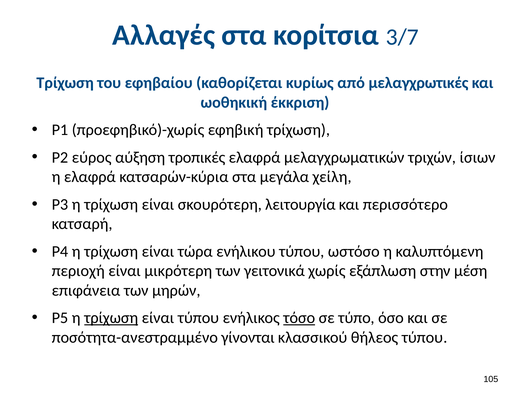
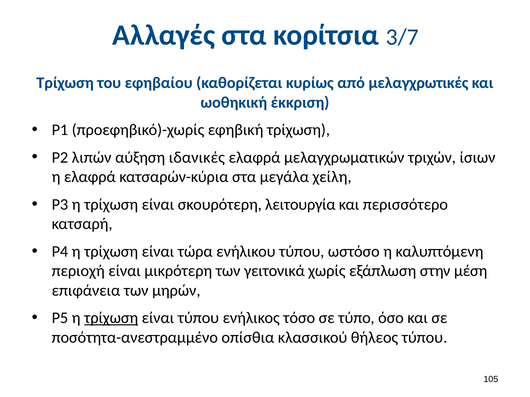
εύρος: εύρος -> λιπών (92, 158)
τροπικές: τροπικές -> ιδανικές (197, 158)
τόσο underline: present -> none (299, 318)
γίνονται: γίνονται -> οπίσθια (248, 338)
